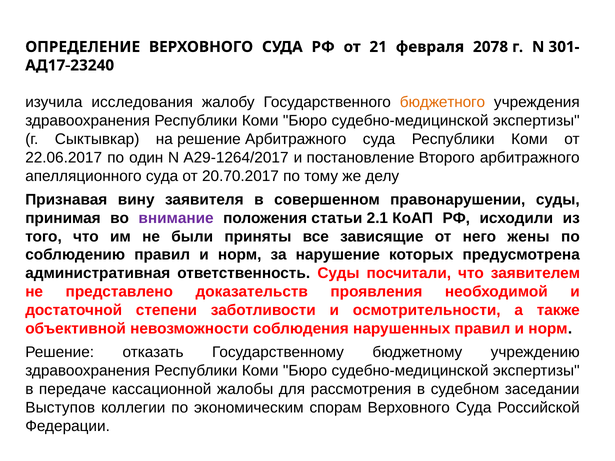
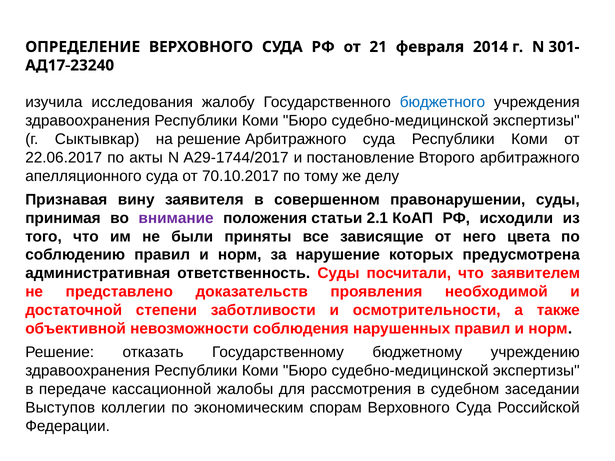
2078: 2078 -> 2014 (491, 47)
бюджетного colour: orange -> blue (442, 102)
один: один -> акты (146, 158)
А29-1264/2017: А29-1264/2017 -> А29-1744/2017 (236, 158)
20.70.2017: 20.70.2017 -> 70.10.2017 (240, 176)
жены: жены -> цвета (529, 237)
